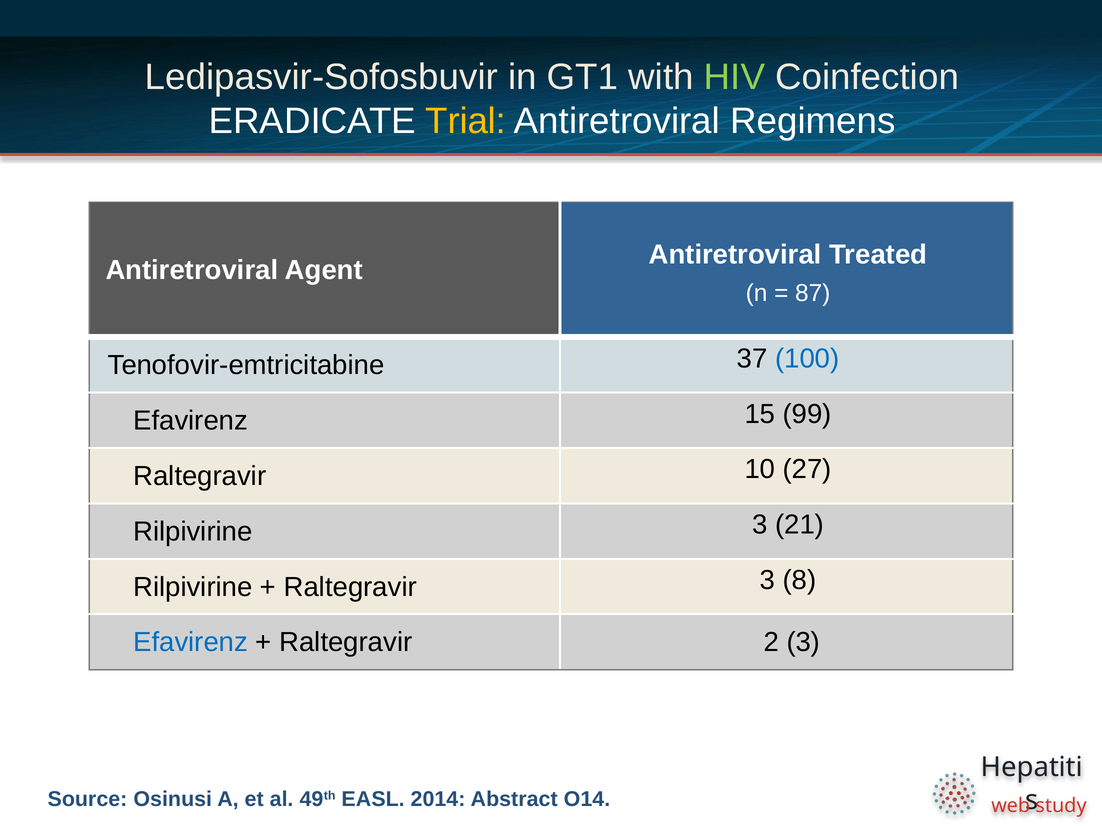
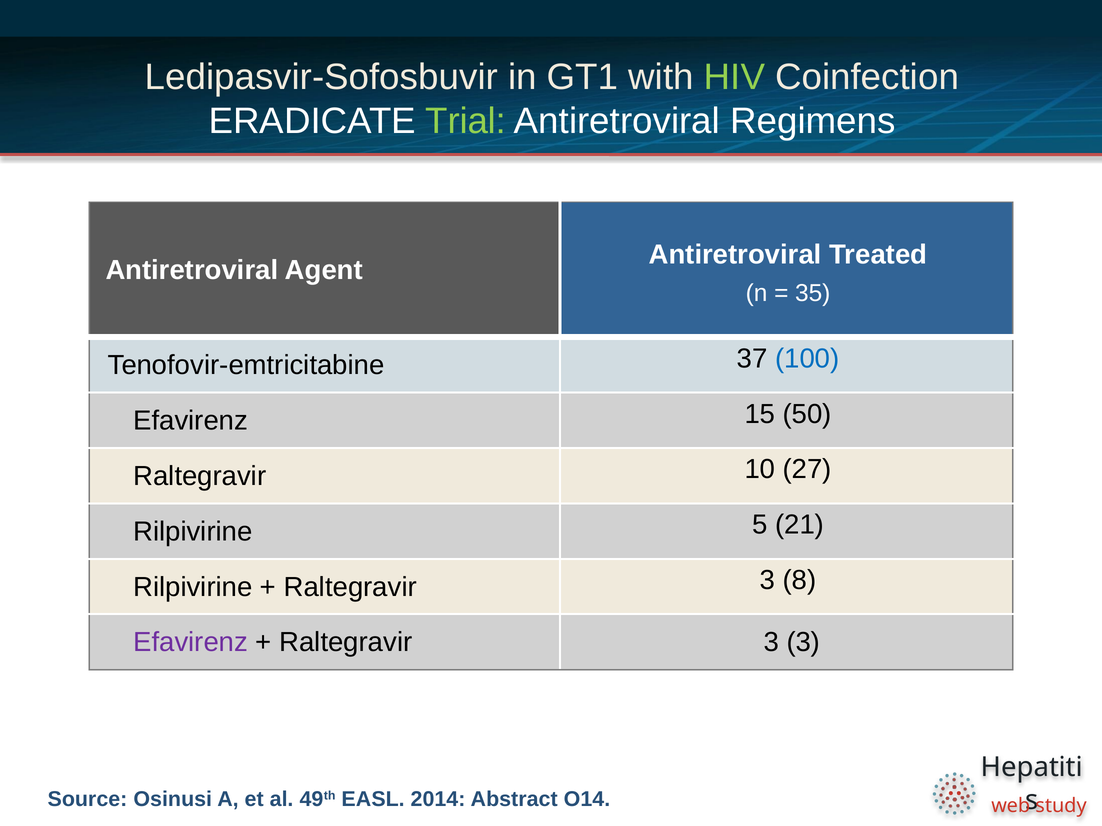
Trial colour: yellow -> light green (466, 121)
87: 87 -> 35 (813, 293)
99: 99 -> 50 (807, 414)
Rilpivirine 3: 3 -> 5 (760, 525)
Efavirenz colour: blue -> purple (191, 643)
2: 2 -> 3 (771, 643)
